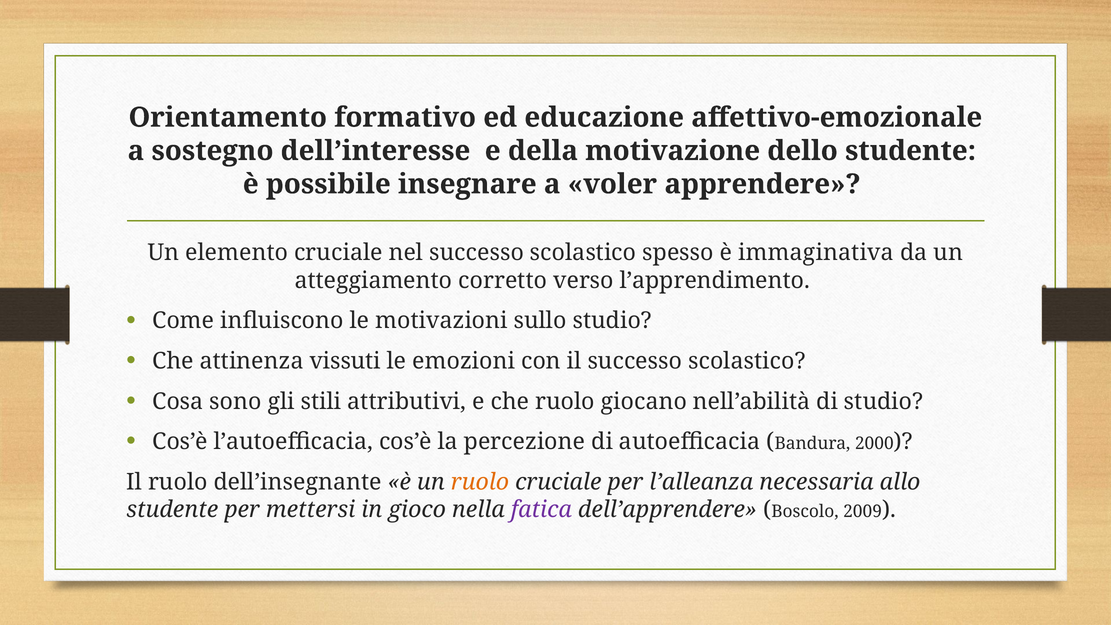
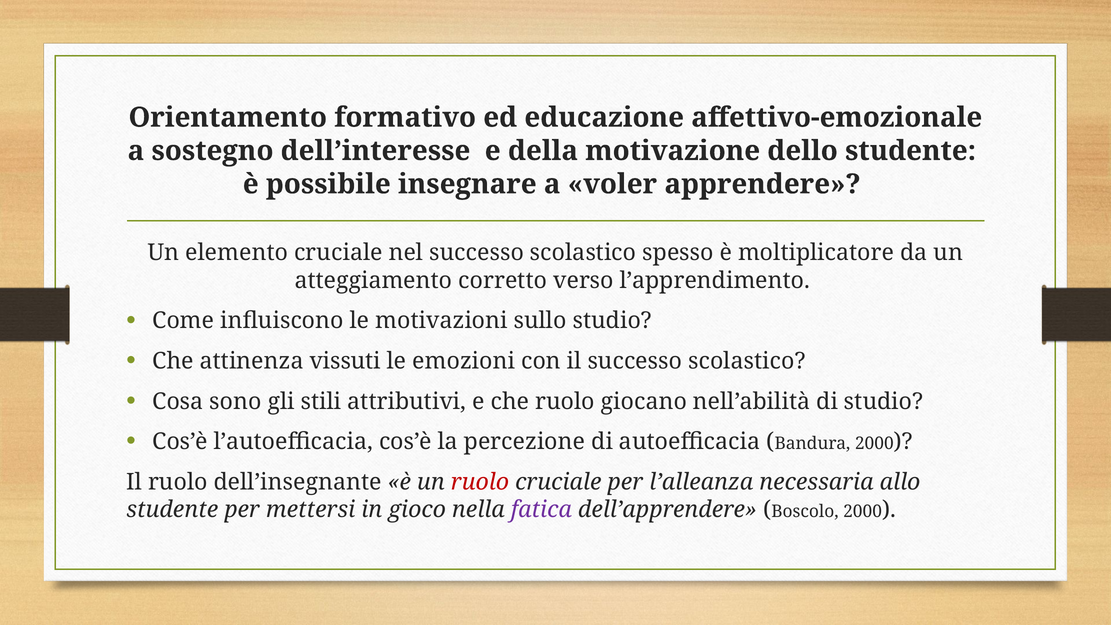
immaginativa: immaginativa -> moltiplicatore (816, 253)
ruolo colour: orange -> red (480, 482)
Boscolo 2009: 2009 -> 2000 (863, 512)
